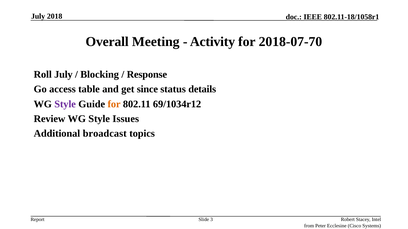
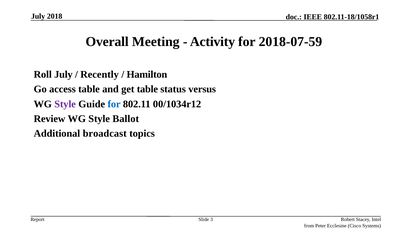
2018-07-70: 2018-07-70 -> 2018-07-59 (290, 42)
Blocking: Blocking -> Recently (100, 75)
Response: Response -> Hamilton (147, 75)
get since: since -> table (147, 89)
details: details -> versus (202, 89)
for colour: orange -> blue (114, 104)
69/1034r12: 69/1034r12 -> 00/1034r12 (177, 104)
Issues: Issues -> Ballot (126, 119)
